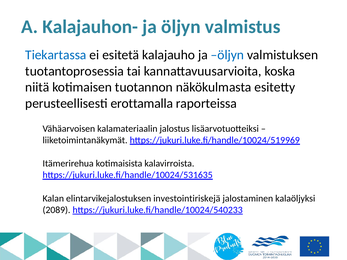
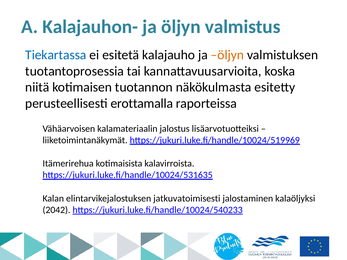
öljyn colour: blue -> orange (227, 55)
investointiriskejä: investointiriskejä -> jatkuvatoimisesti (187, 199)
2089: 2089 -> 2042 (56, 210)
